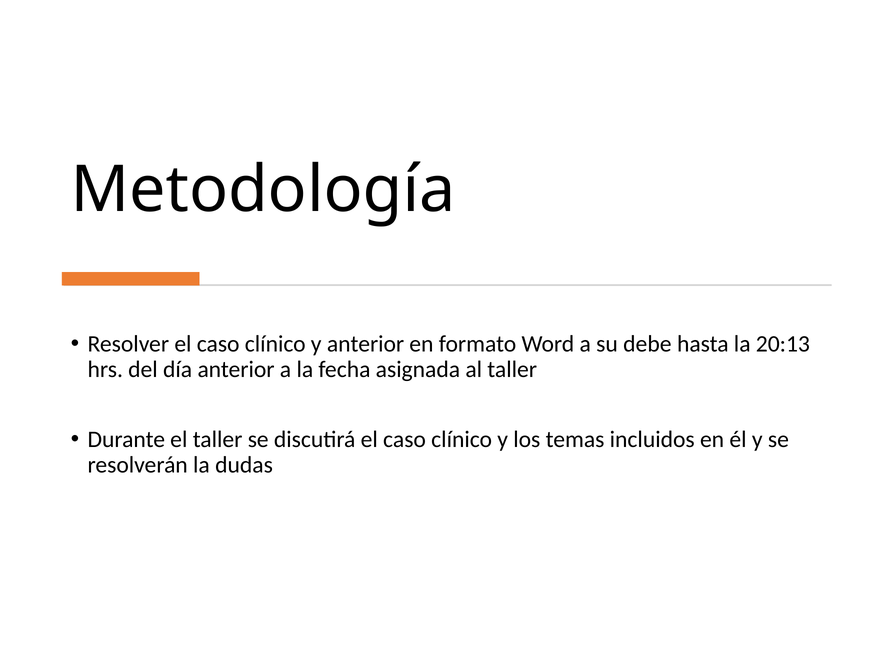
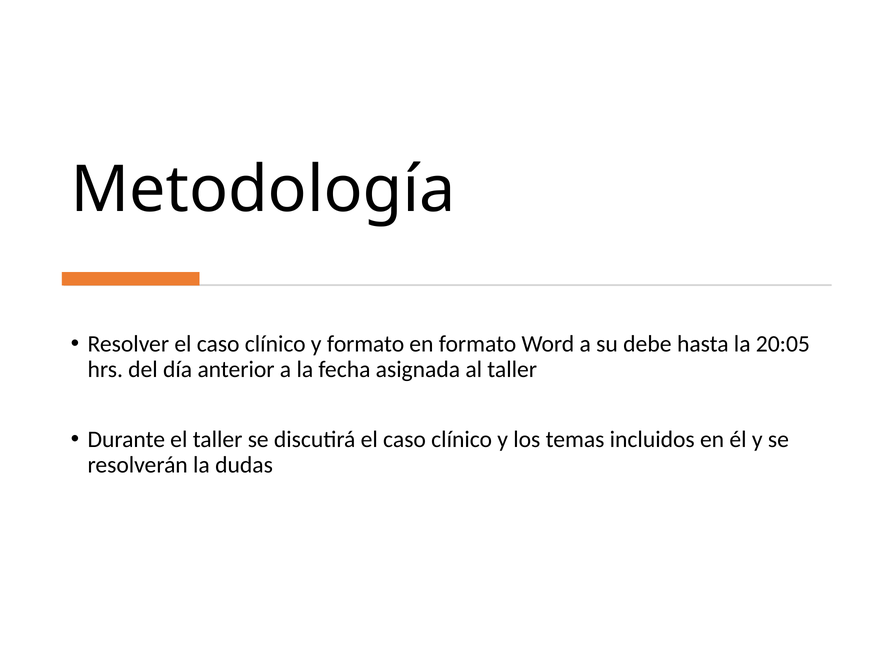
y anterior: anterior -> formato (366, 344)
20:13: 20:13 -> 20:05 (783, 344)
